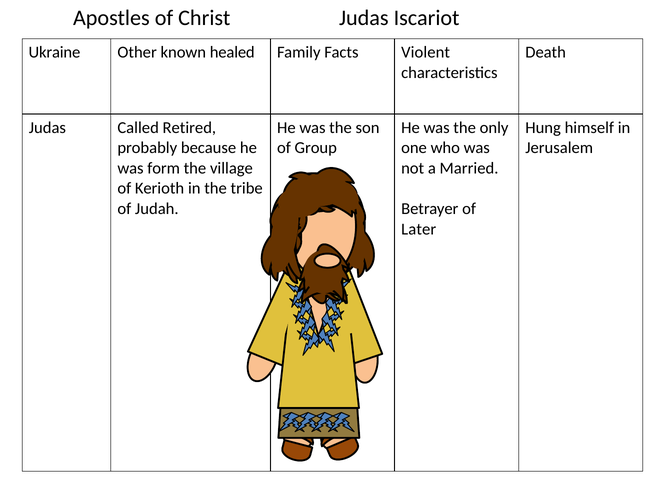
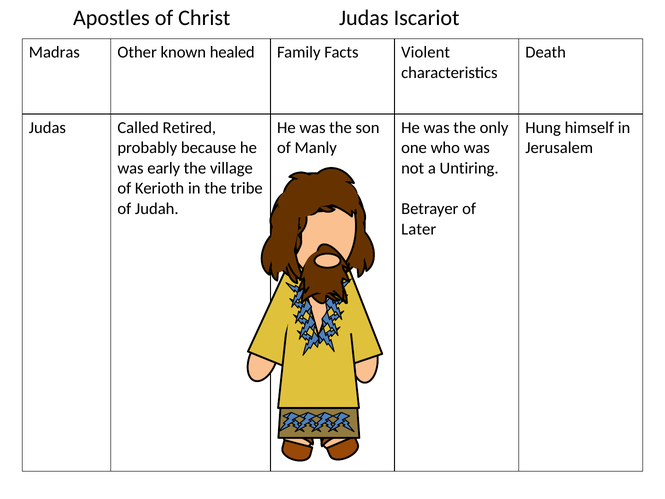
Ukraine: Ukraine -> Madras (54, 52)
Group: Group -> Manly (316, 148)
form: form -> early (164, 168)
Married: Married -> Untiring (469, 168)
